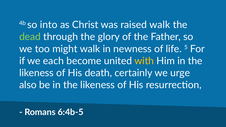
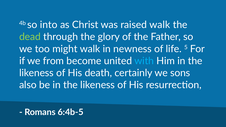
each: each -> from (53, 61)
with colour: yellow -> light blue (144, 61)
urge: urge -> sons (180, 73)
